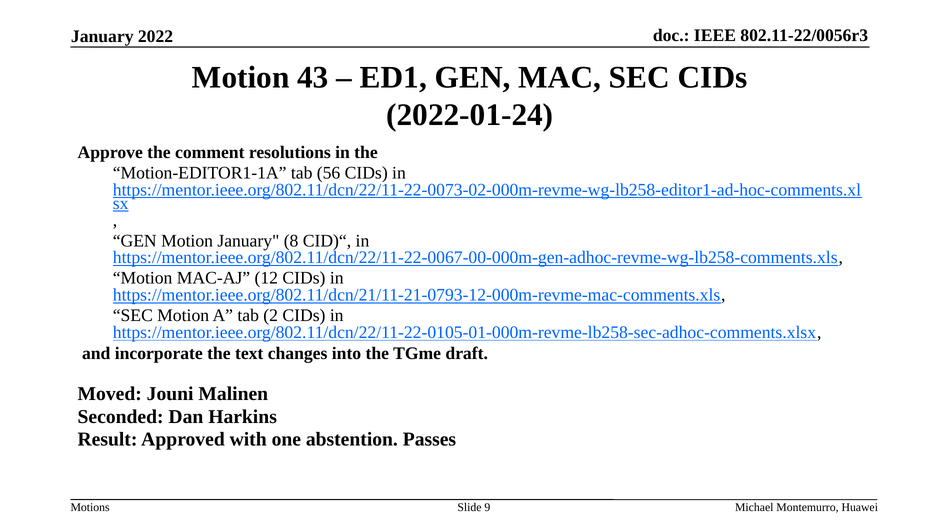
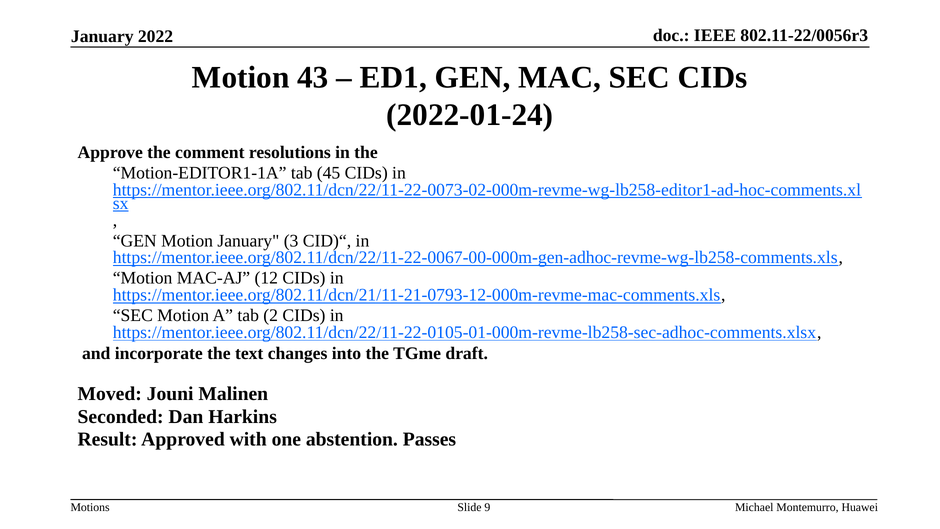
56: 56 -> 45 (329, 173)
8: 8 -> 3 (291, 241)
